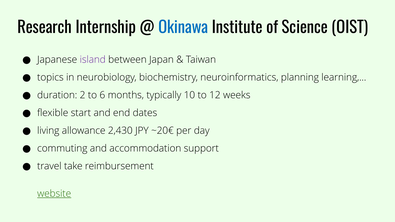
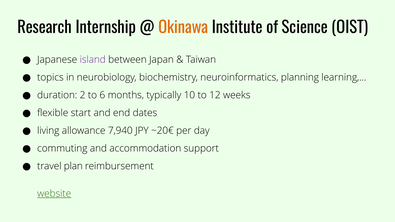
Okinawa colour: blue -> orange (183, 28)
2,430: 2,430 -> 7,940 (120, 131)
take: take -> plan (73, 166)
